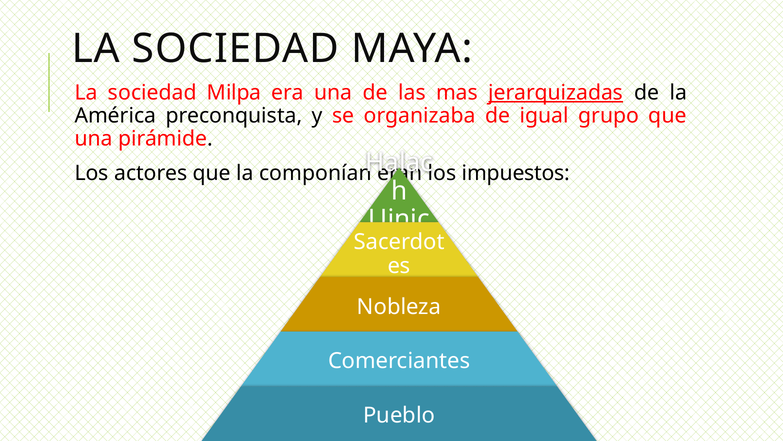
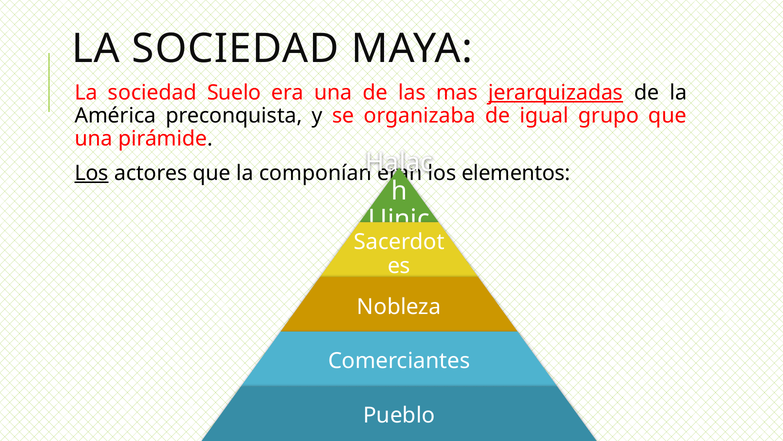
Milpa: Milpa -> Suelo (234, 93)
Los underline: none -> present (92, 173)
impuestos: impuestos -> elementos (516, 173)
